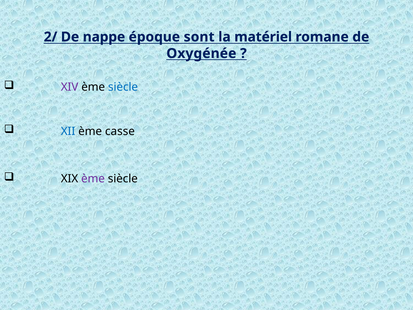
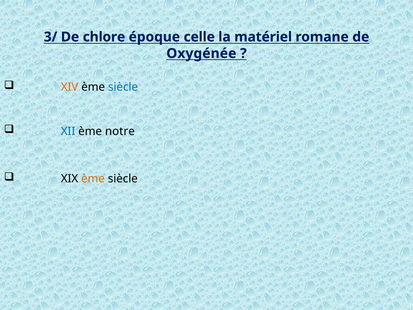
2/: 2/ -> 3/ (51, 37)
nappe: nappe -> chlore (104, 37)
sont: sont -> celle (199, 37)
XIV colour: purple -> orange (70, 87)
casse: casse -> notre (120, 131)
ème colour: purple -> orange (93, 179)
